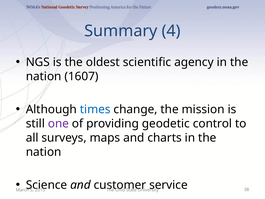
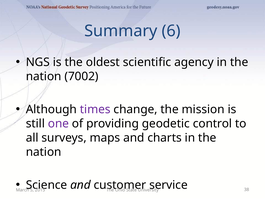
4: 4 -> 6 (171, 31)
1607: 1607 -> 7002 (81, 76)
times colour: blue -> purple (95, 109)
